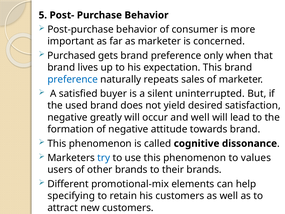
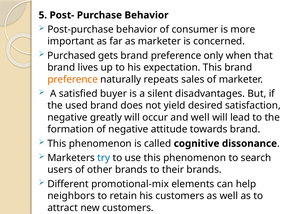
preference colour: blue -> orange (73, 79)
uninterrupted: uninterrupted -> disadvantages (210, 94)
values: values -> search (256, 158)
specifying: specifying -> neighbors (71, 196)
